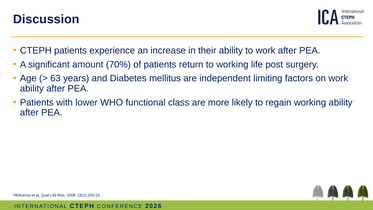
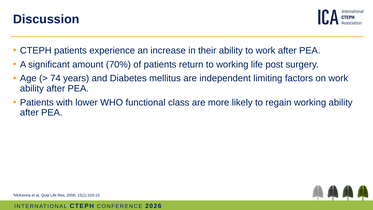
63: 63 -> 74 (55, 78)
